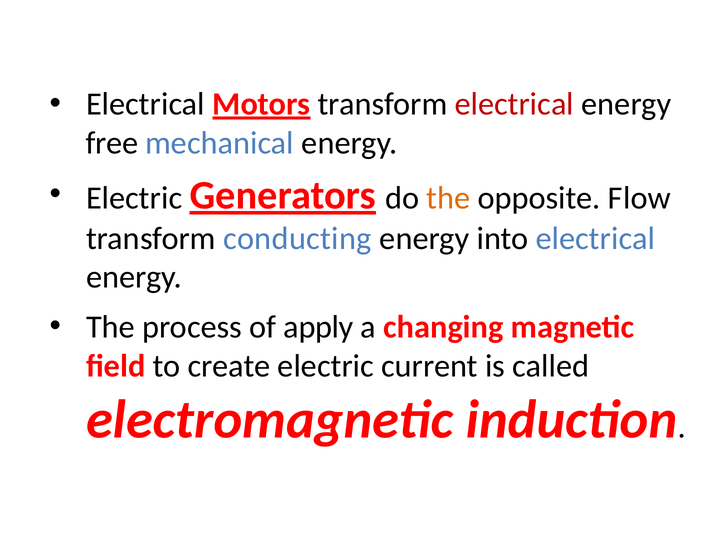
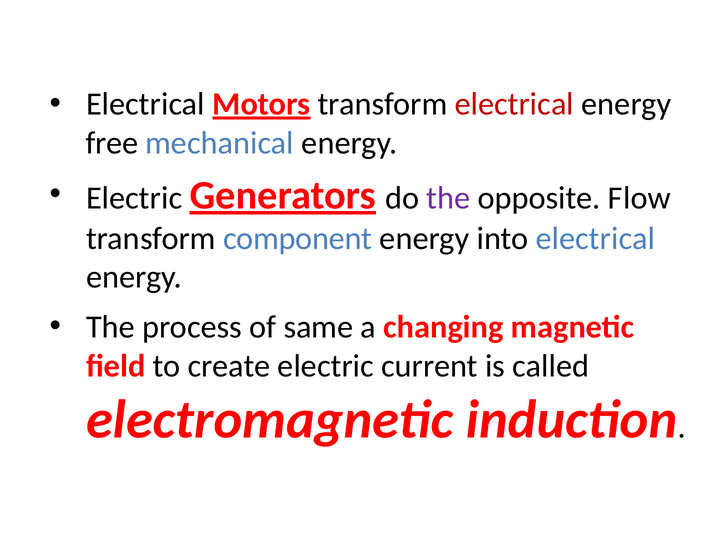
the colour: orange -> purple (448, 198)
conducting: conducting -> component (298, 238)
apply: apply -> same (318, 327)
